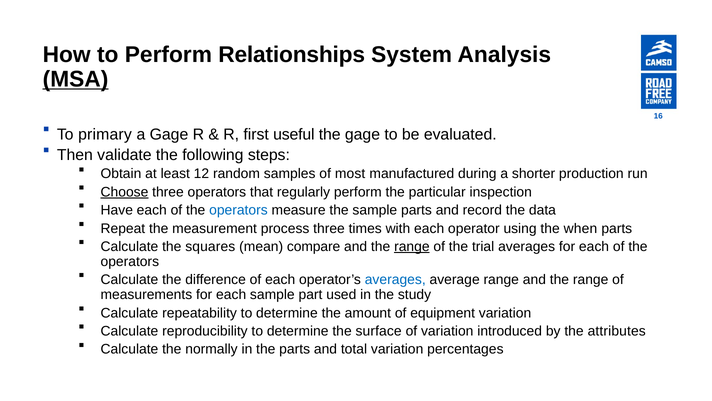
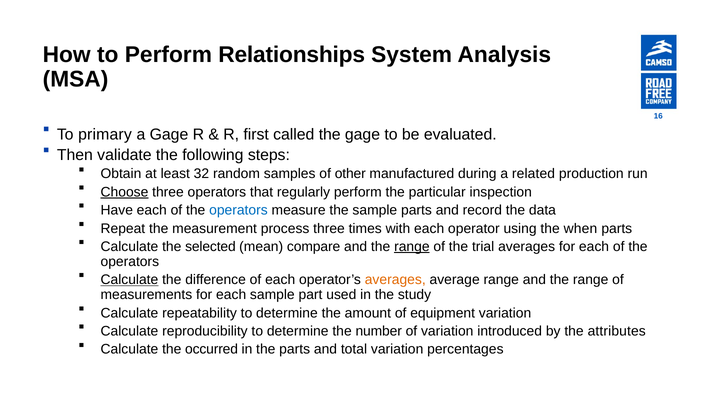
MSA underline: present -> none (76, 79)
useful: useful -> called (294, 134)
12: 12 -> 32 (201, 174)
most: most -> other (350, 174)
shorter: shorter -> related (534, 174)
squares: squares -> selected (210, 246)
Calculate underline: none -> present (129, 280)
averages colour: blue -> orange (395, 280)
surface: surface -> number (379, 331)
normally: normally -> occurred (212, 349)
